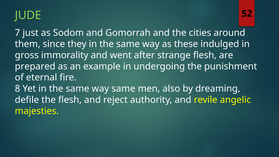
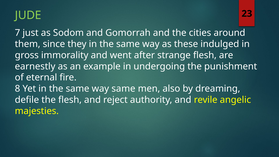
52: 52 -> 23 (247, 14)
prepared: prepared -> earnestly (35, 66)
